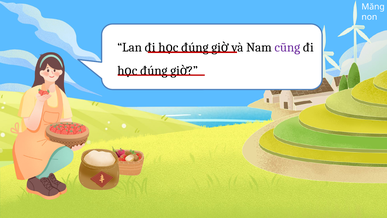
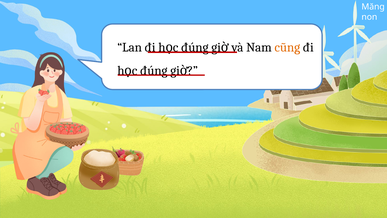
cũng colour: purple -> orange (287, 47)
